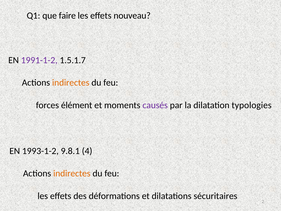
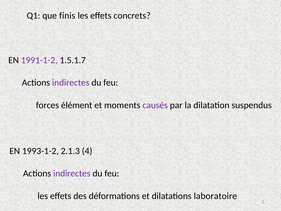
faire: faire -> finis (67, 16)
nouveau: nouveau -> concrets (132, 16)
indirectes colour: orange -> purple (71, 83)
typologies: typologies -> suspendus (252, 105)
9.8.1: 9.8.1 -> 2.1.3 (70, 151)
indirectes colour: orange -> purple (72, 173)
sécuritaires: sécuritaires -> laboratoire (215, 196)
